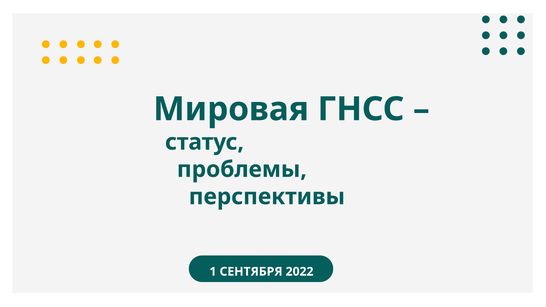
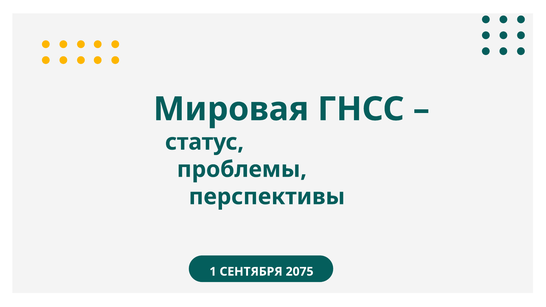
2022: 2022 -> 2075 (300, 272)
